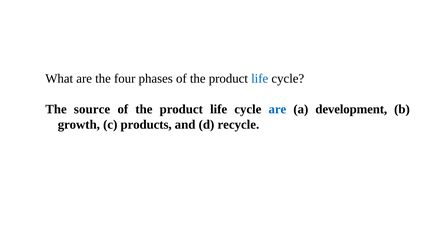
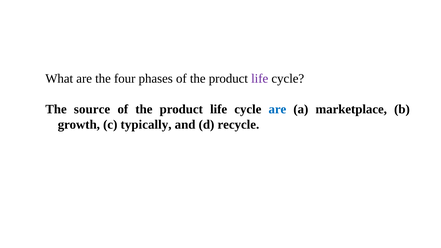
life colour: blue -> purple (260, 78)
development: development -> marketplace (351, 109)
products: products -> typically (146, 125)
